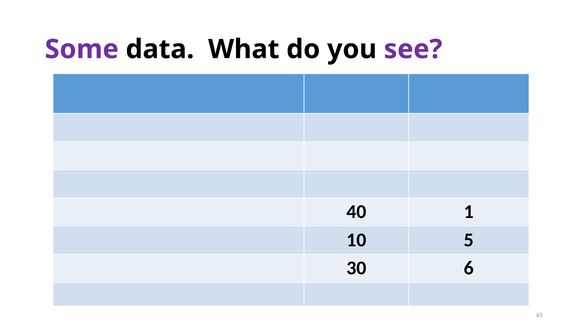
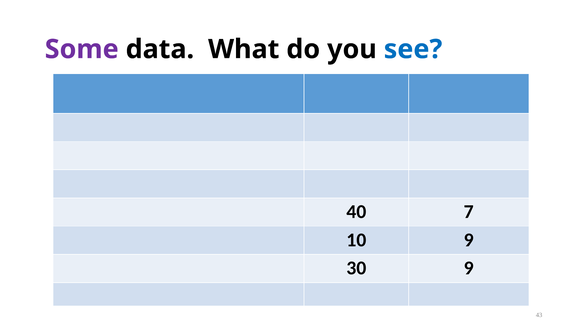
see colour: purple -> blue (413, 49)
1: 1 -> 7 (469, 212)
10 5: 5 -> 9 (469, 240)
30 6: 6 -> 9 (469, 268)
